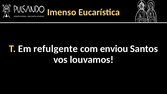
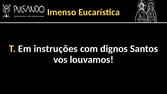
refulgente: refulgente -> instruções (56, 49)
enviou: enviou -> dignos (114, 49)
